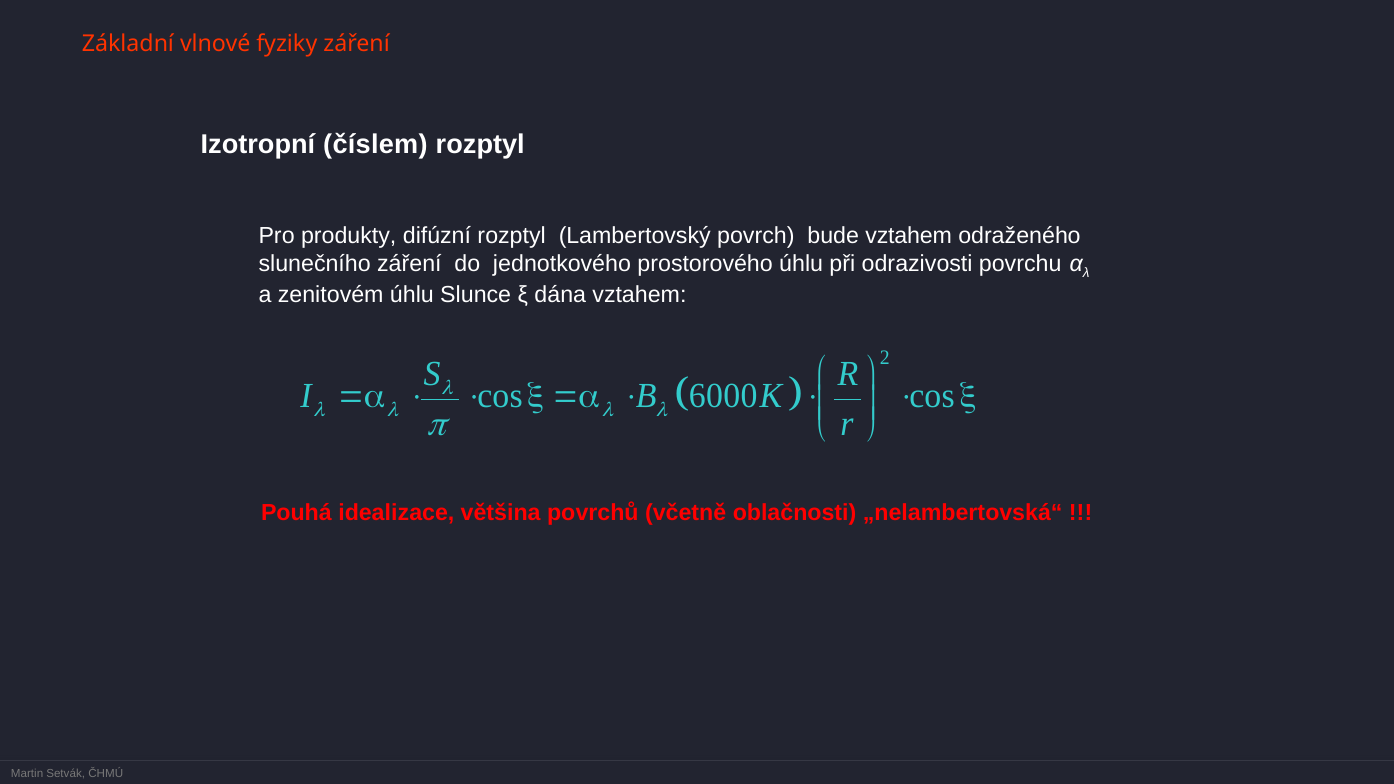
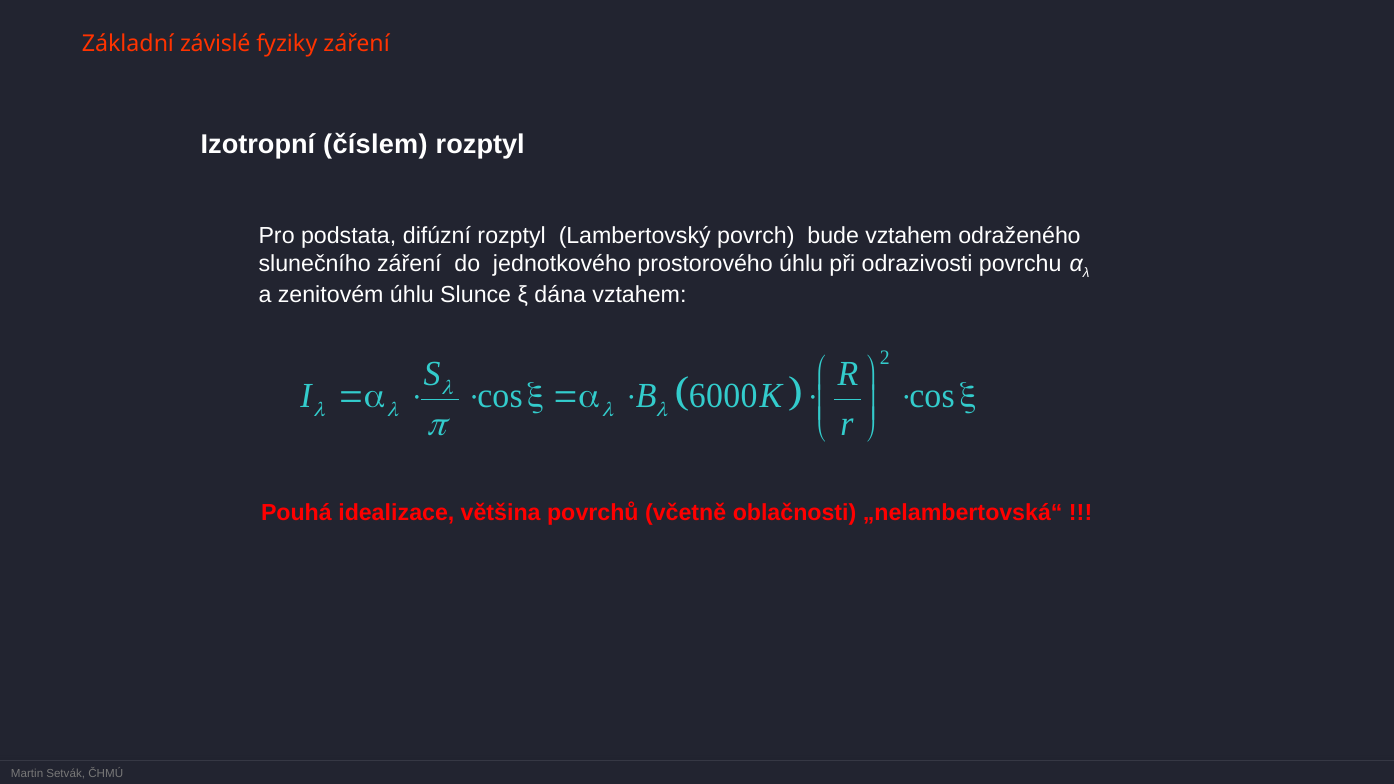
vlnové: vlnové -> závislé (215, 44)
produkty: produkty -> podstata (349, 236)
